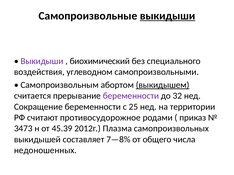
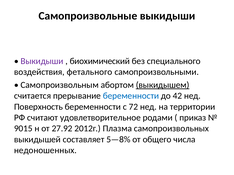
выкидыши underline: present -> none (168, 16)
углеводном: углеводном -> фетального (89, 72)
беременности colour: purple -> blue (131, 96)
32: 32 -> 42 (177, 96)
Сокращение: Сокращение -> Поверхность (38, 107)
25: 25 -> 72 (133, 107)
противосудорожное: противосудорожное -> удовлетворительное (100, 118)
3473: 3473 -> 9015 (23, 129)
45.39: 45.39 -> 27.92 (62, 129)
7—8%: 7—8% -> 5—8% (118, 140)
